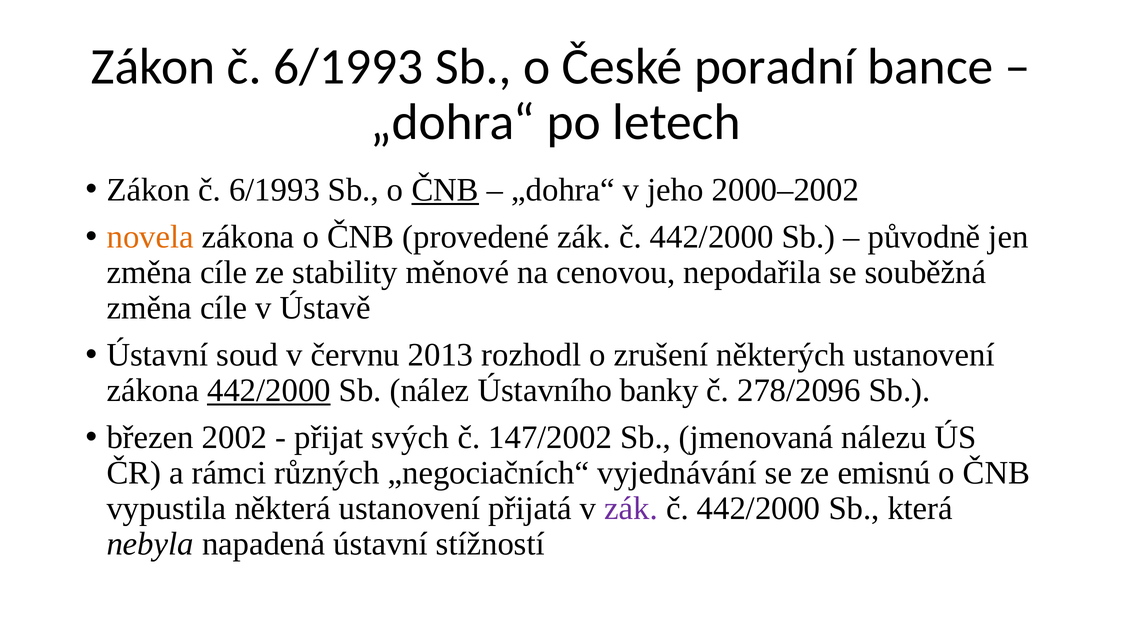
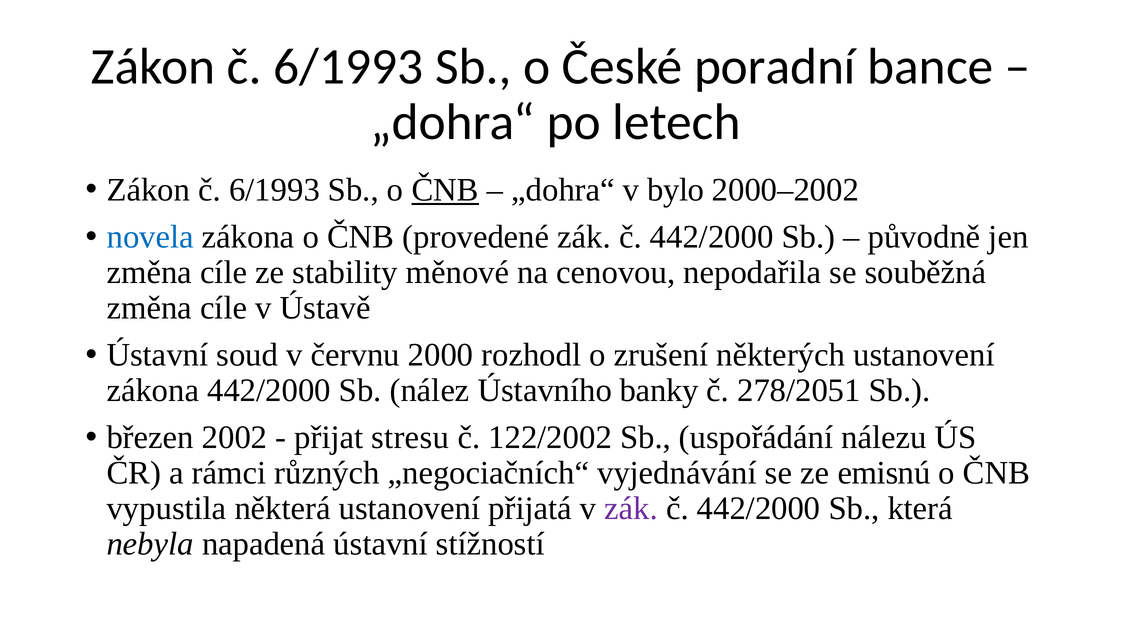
jeho: jeho -> bylo (676, 190)
novela colour: orange -> blue (150, 237)
2013: 2013 -> 2000 (441, 355)
442/2000 underline: present -> none (269, 390)
278/2096: 278/2096 -> 278/2051 (799, 390)
svých: svých -> stresu (410, 437)
147/2002: 147/2002 -> 122/2002 (550, 437)
jmenovaná: jmenovaná -> uspořádání (756, 437)
